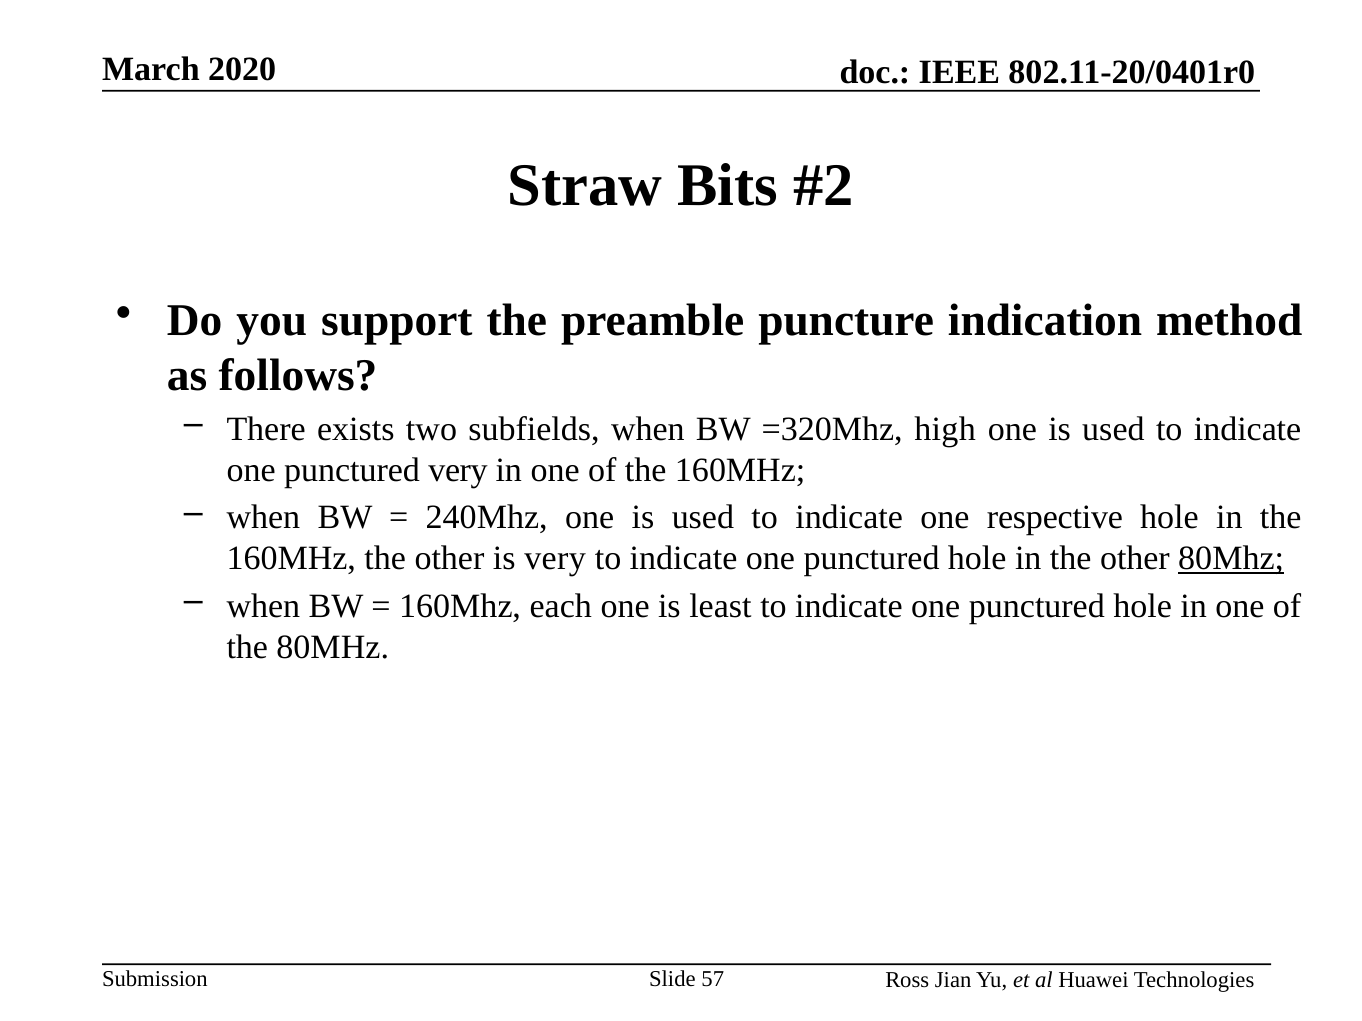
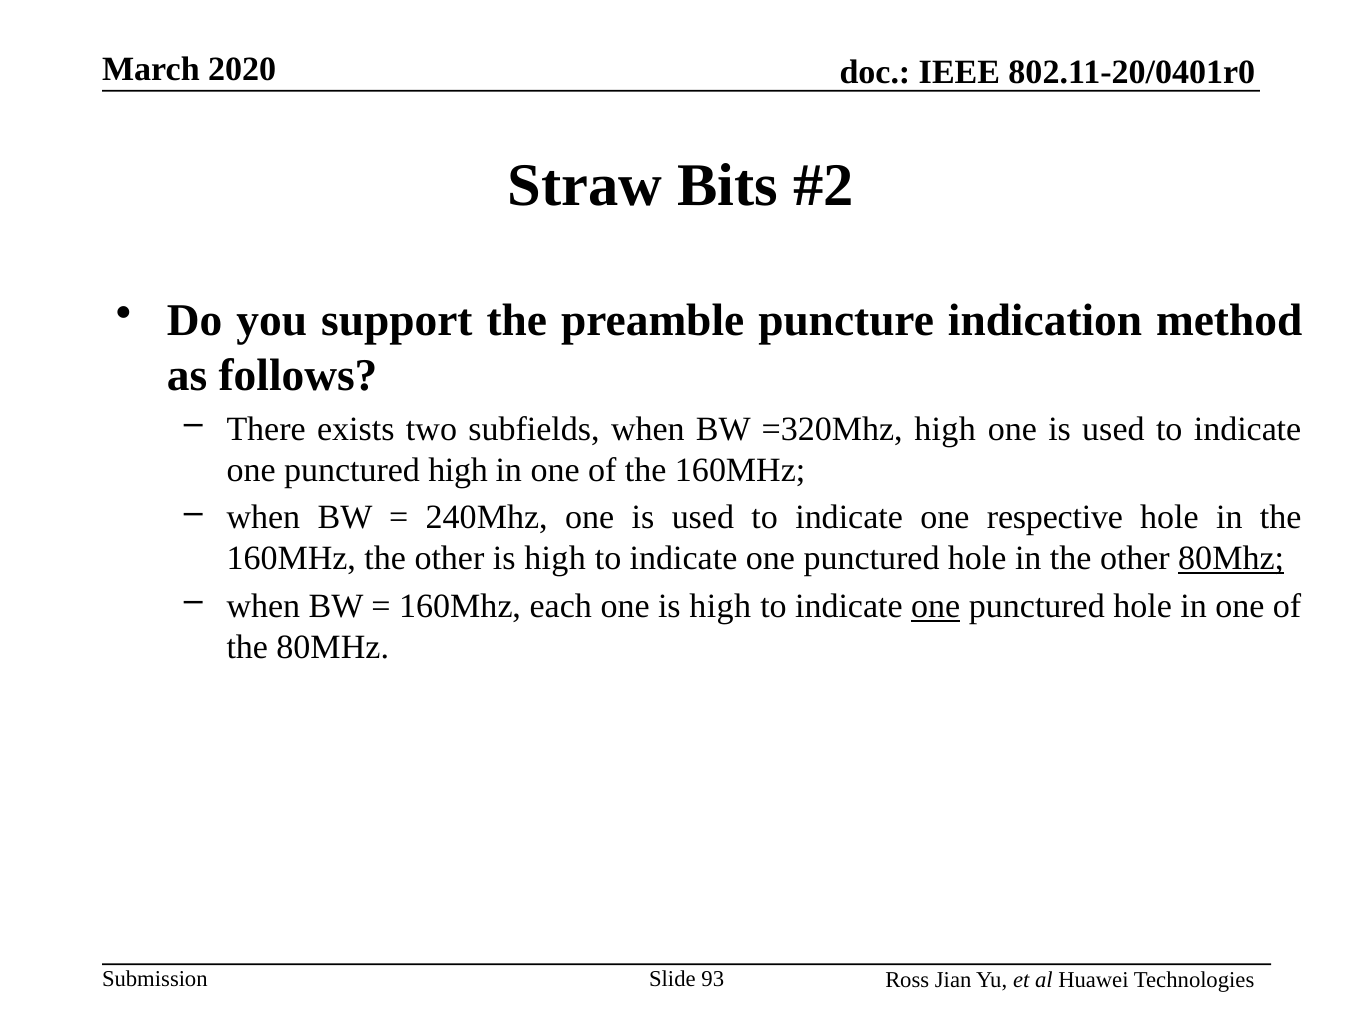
punctured very: very -> high (458, 470)
other is very: very -> high (555, 559)
one is least: least -> high (720, 606)
one underline: none -> present (936, 606)
57: 57 -> 93 (713, 980)
